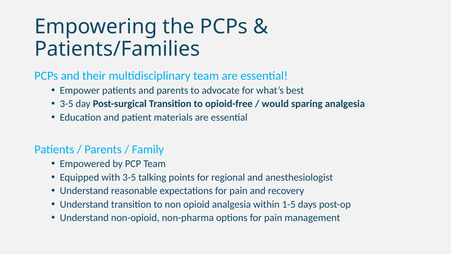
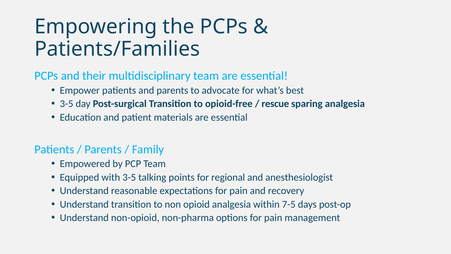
would: would -> rescue (275, 104)
1-5: 1-5 -> 7-5 (289, 204)
